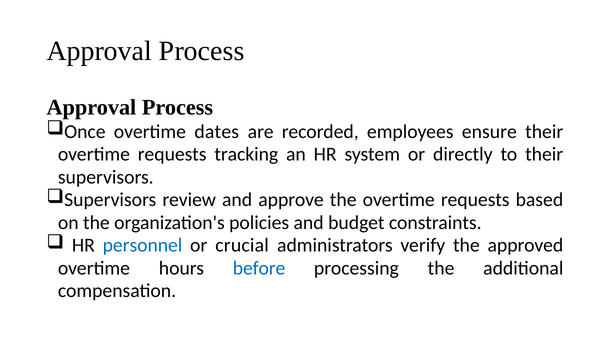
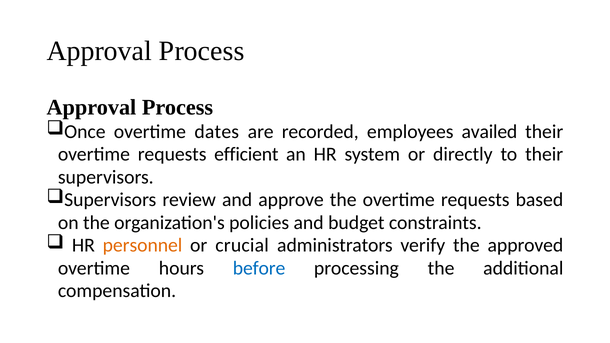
ensure: ensure -> availed (489, 132)
tracking: tracking -> efficient (246, 154)
personnel colour: blue -> orange (143, 245)
